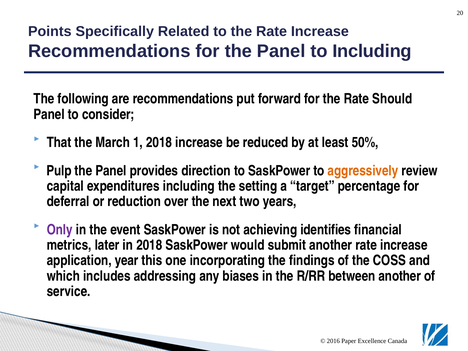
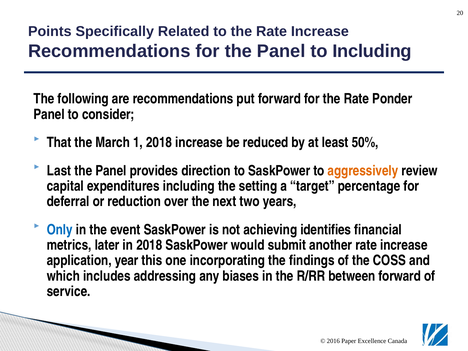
Should: Should -> Ponder (392, 99)
Pulp: Pulp -> Last (59, 171)
Only colour: purple -> blue (60, 230)
between another: another -> forward (400, 276)
